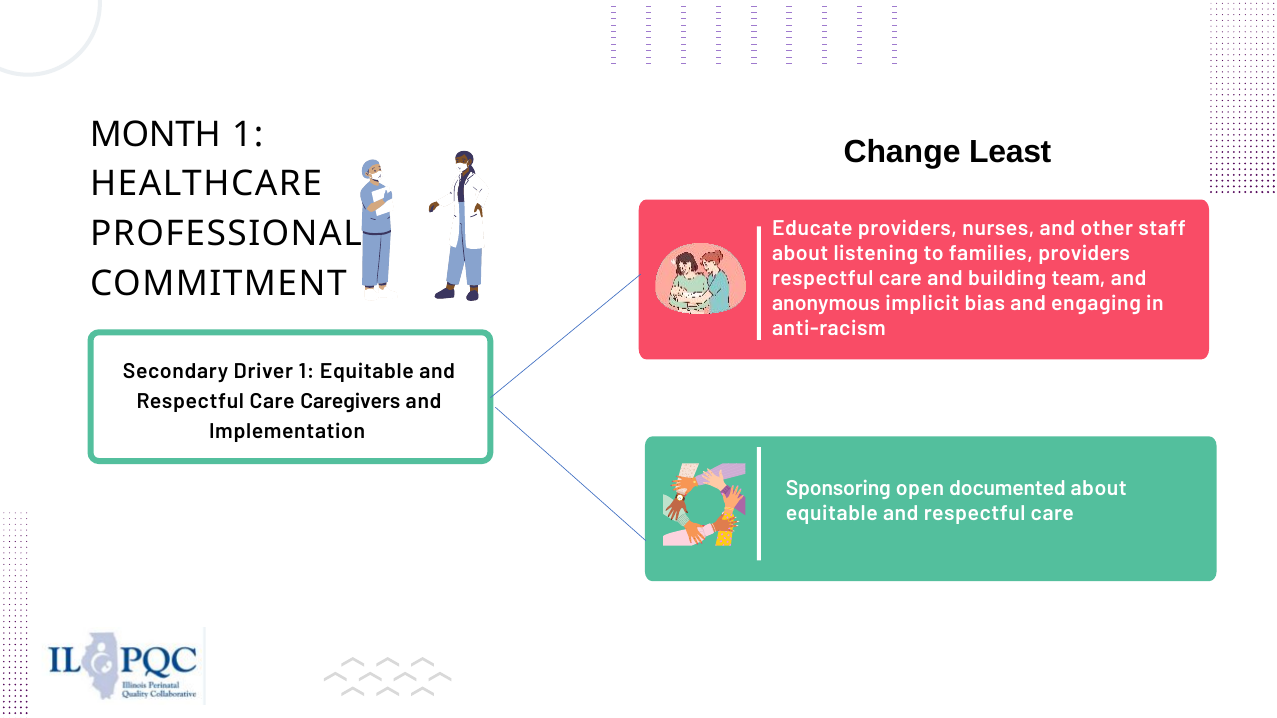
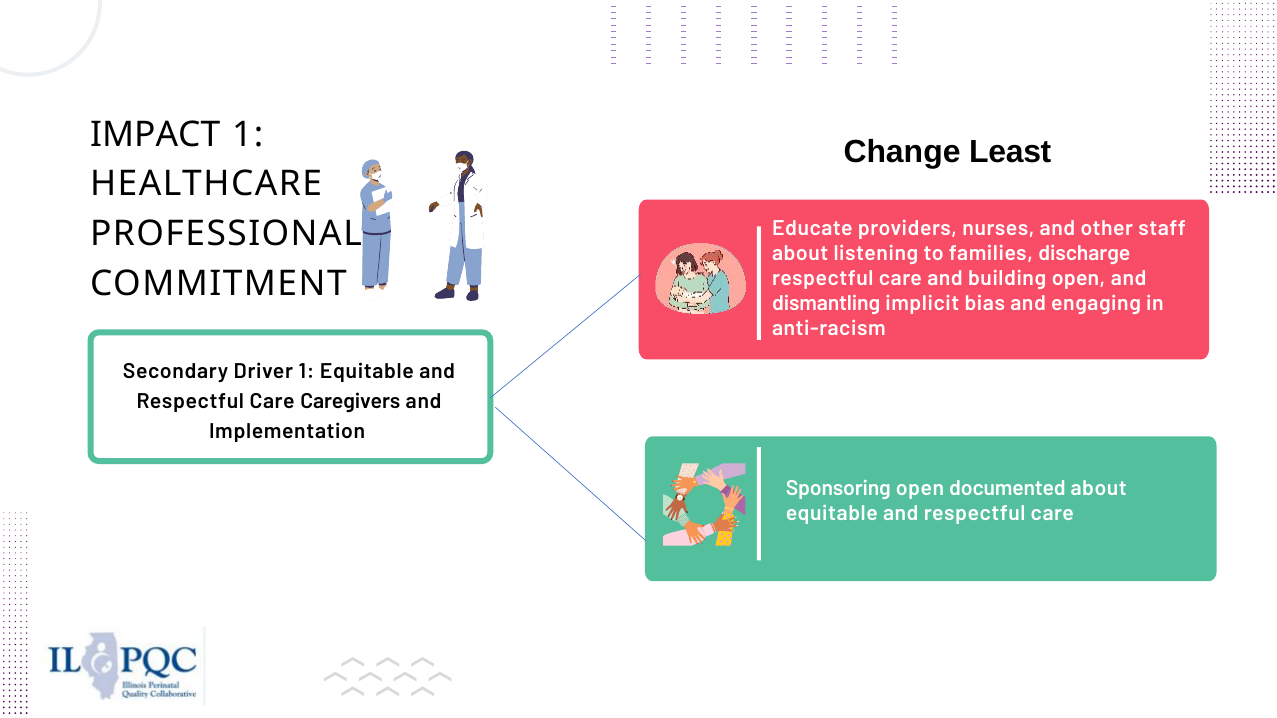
MONTH: MONTH -> IMPACT (155, 135)
families providers: providers -> discharge (1084, 253)
building team: team -> open (1078, 278)
anonymous: anonymous -> dismantling (826, 303)
